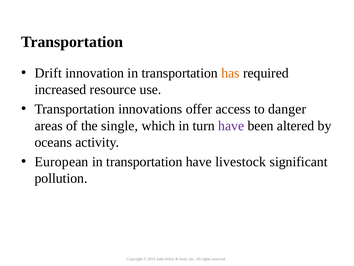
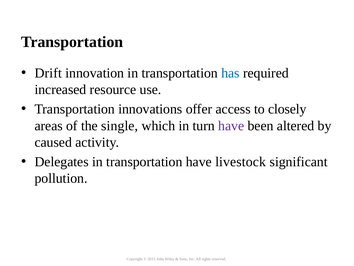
has colour: orange -> blue (230, 73)
danger: danger -> closely (287, 109)
oceans: oceans -> caused (53, 142)
European: European -> Delegates (62, 162)
